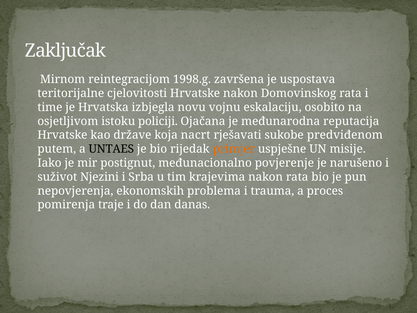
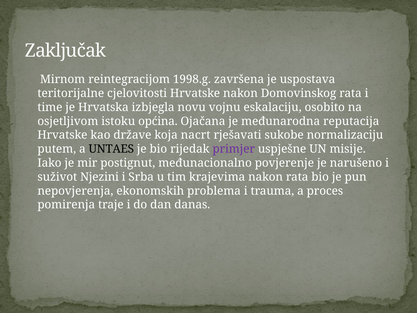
policiji: policiji -> općina (158, 121)
predviđenom: predviđenom -> normalizaciju (345, 135)
primjer colour: orange -> purple (234, 149)
